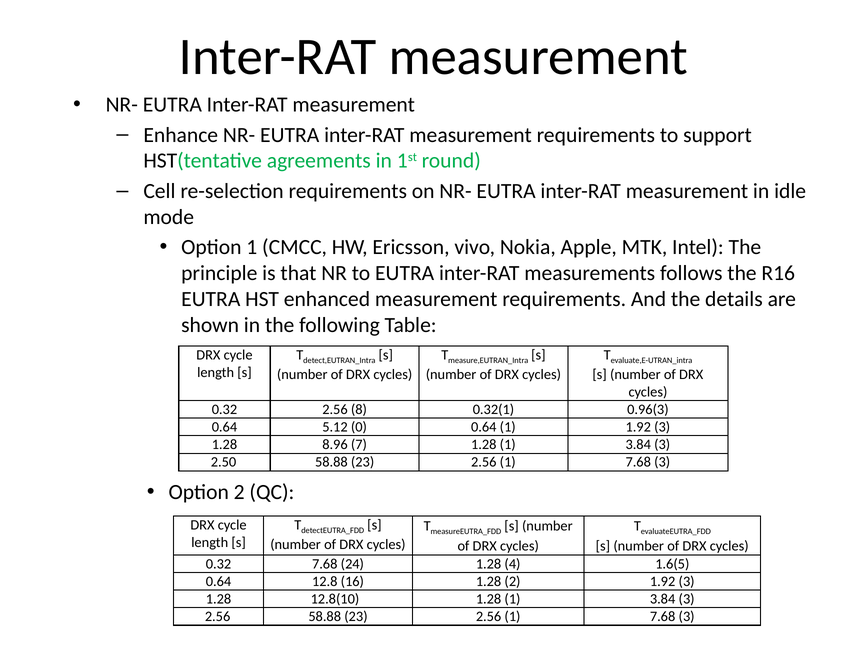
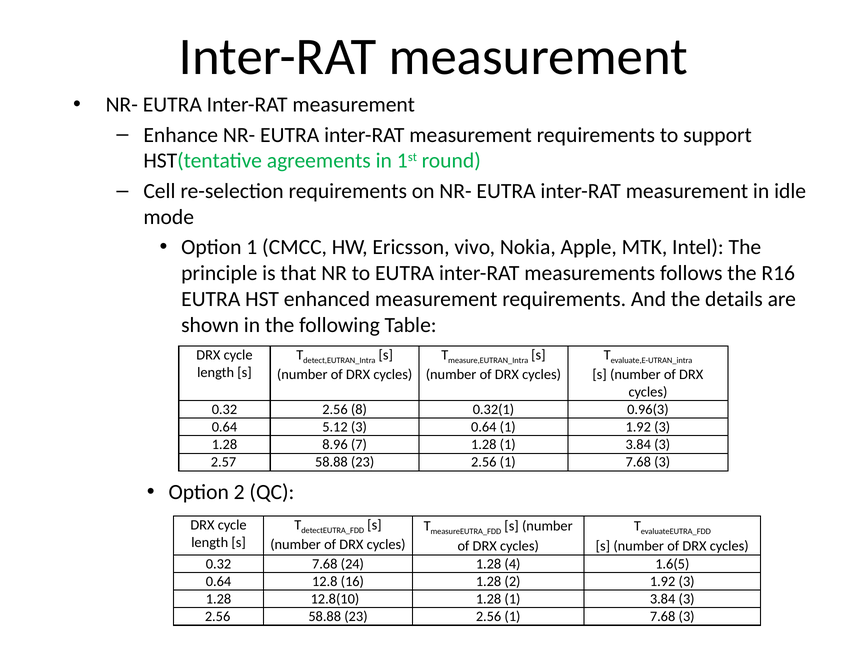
5.12 0: 0 -> 3 (359, 427)
2.50: 2.50 -> 2.57 (224, 462)
